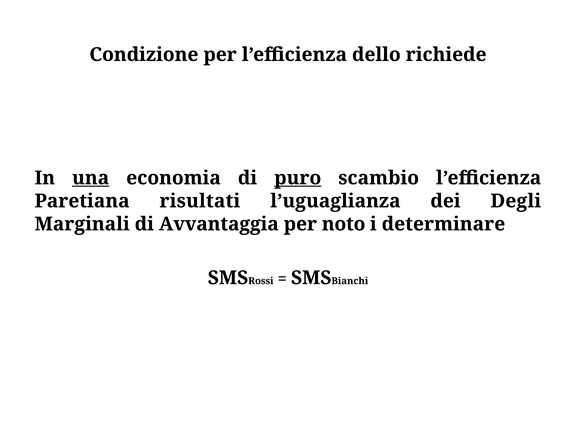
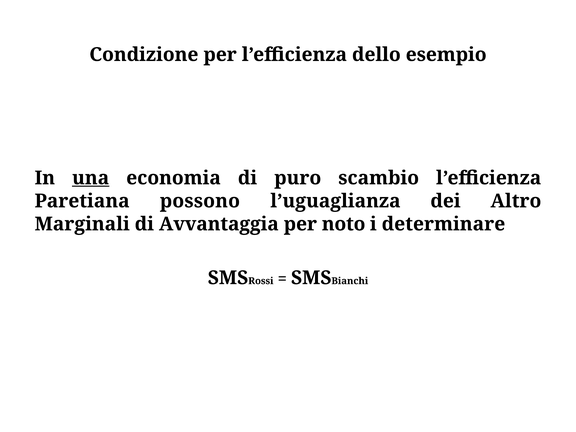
richiede: richiede -> esempio (446, 55)
puro underline: present -> none (298, 178)
risultati: risultati -> possono (200, 201)
Degli: Degli -> Altro (516, 201)
